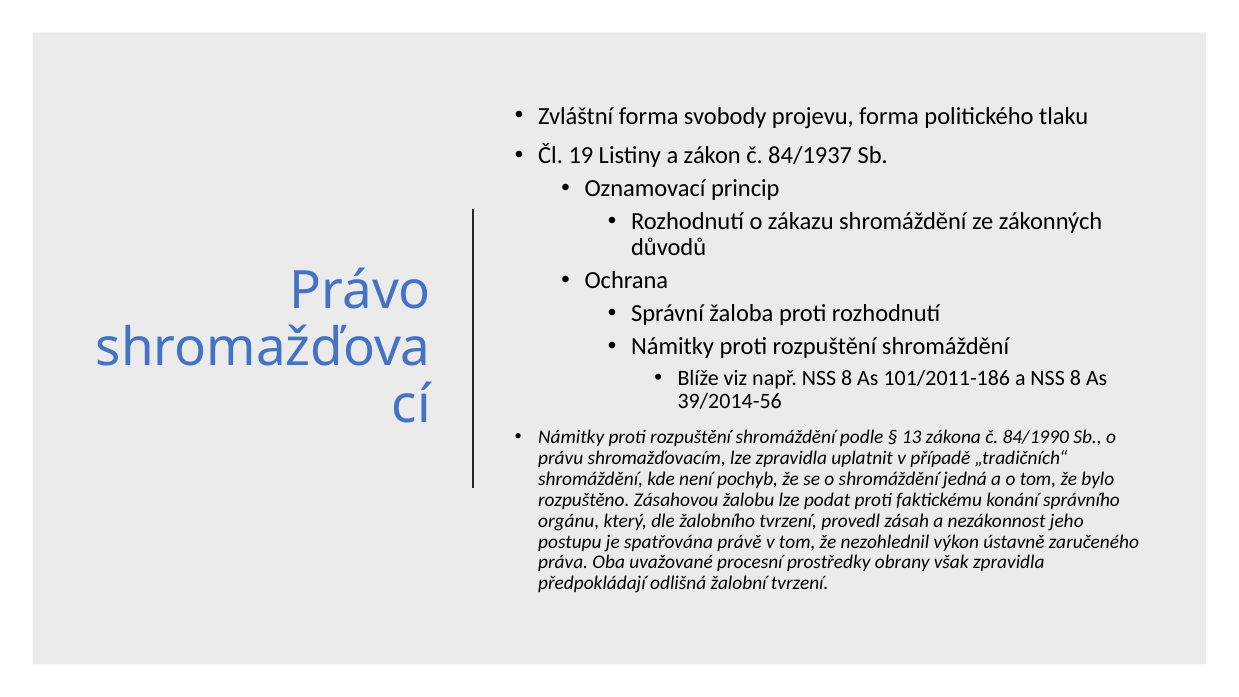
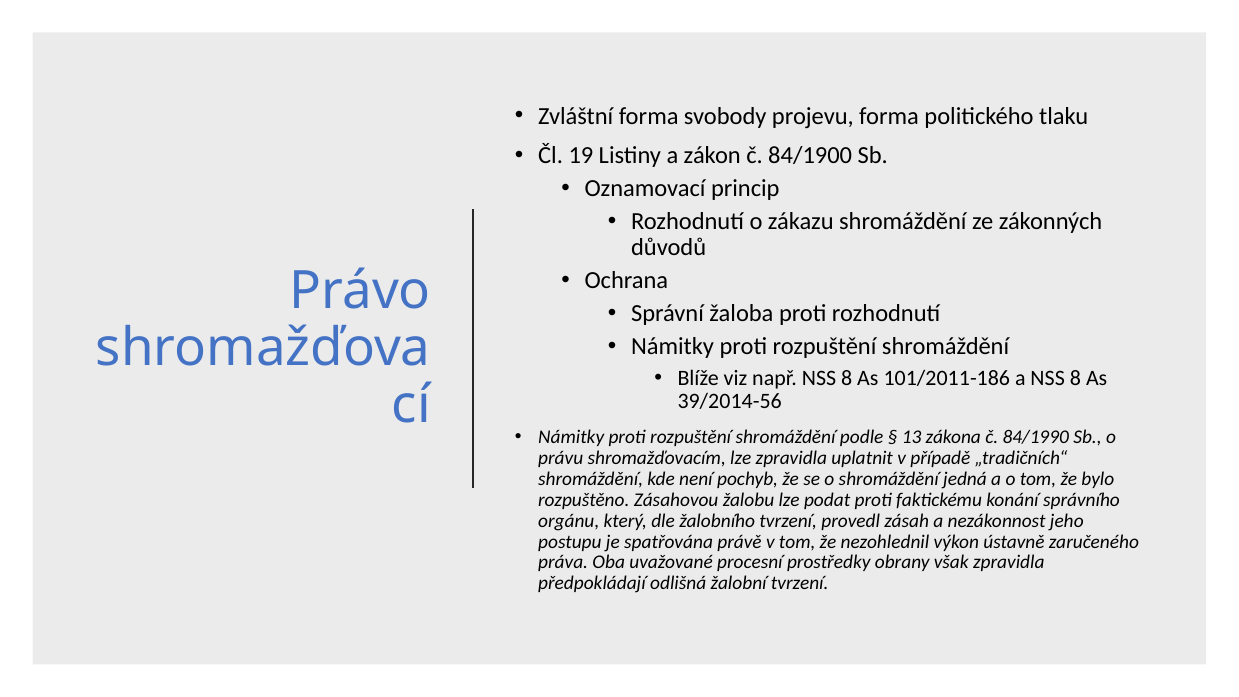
84/1937: 84/1937 -> 84/1900 (810, 155)
